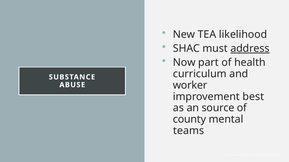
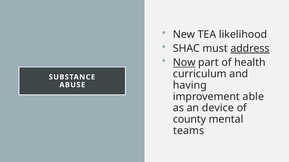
Now underline: none -> present (184, 63)
worker: worker -> having (190, 86)
best: best -> able (253, 97)
source: source -> device (218, 108)
